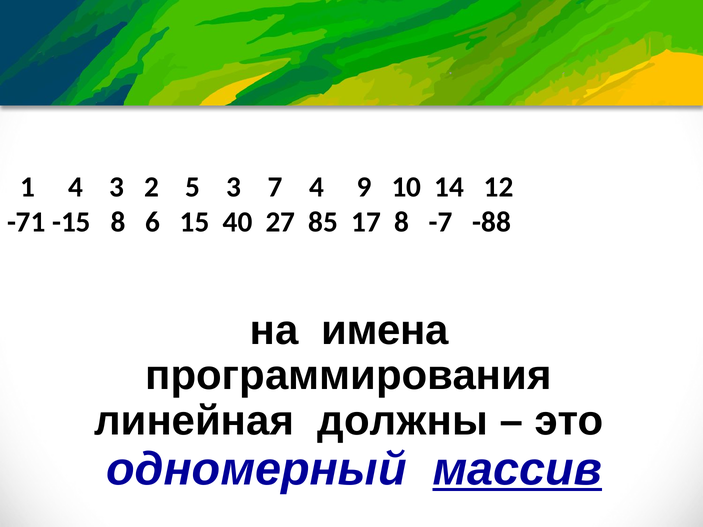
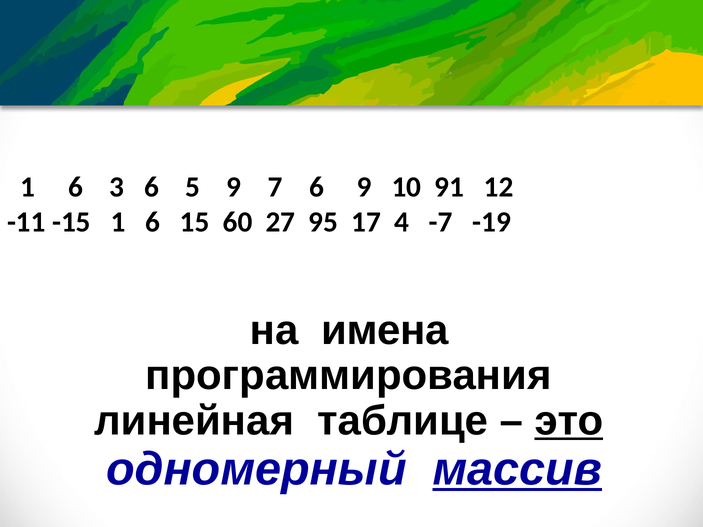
4: 4 -> 6 (76, 187)
3 2: 2 -> 6 (151, 187)
5 3: 3 -> 9 (234, 187)
7 4: 4 -> 6 (316, 187)
14: 14 -> 91 (449, 187)
-71: -71 -> -11 (26, 222)
-15 8: 8 -> 1 (118, 222)
40: 40 -> 60 (238, 222)
85: 85 -> 95 (323, 222)
17 8: 8 -> 4 (402, 222)
-88: -88 -> -19 (492, 222)
должны: должны -> таблице (403, 421)
это underline: none -> present (569, 421)
